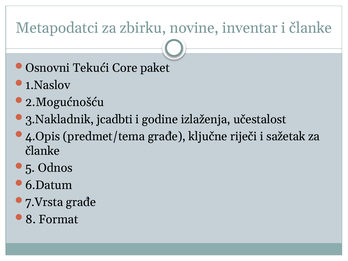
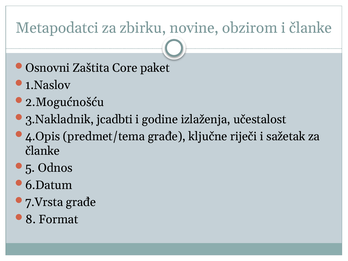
inventar: inventar -> obzirom (250, 28)
Tekući: Tekući -> Zaštita (91, 68)
